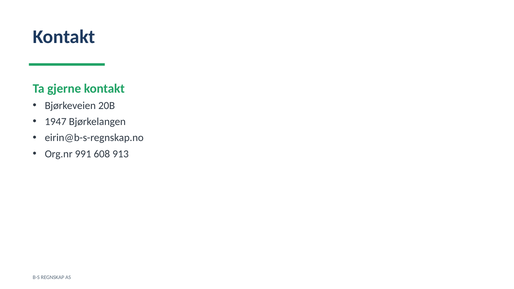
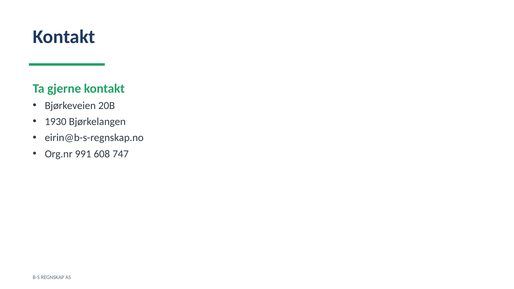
1947: 1947 -> 1930 (56, 122)
913: 913 -> 747 (121, 154)
